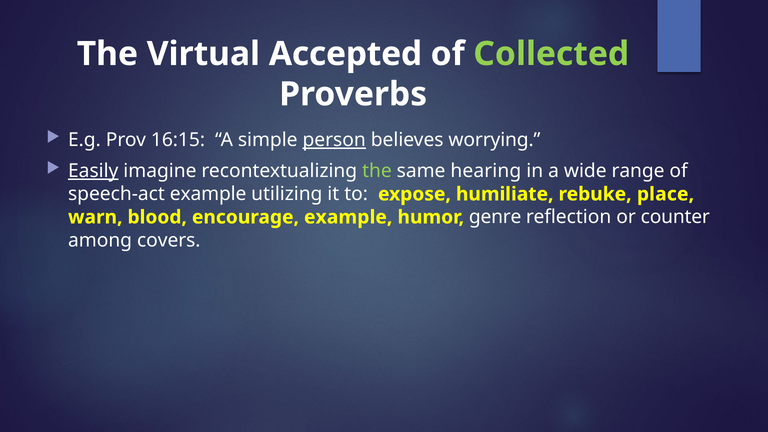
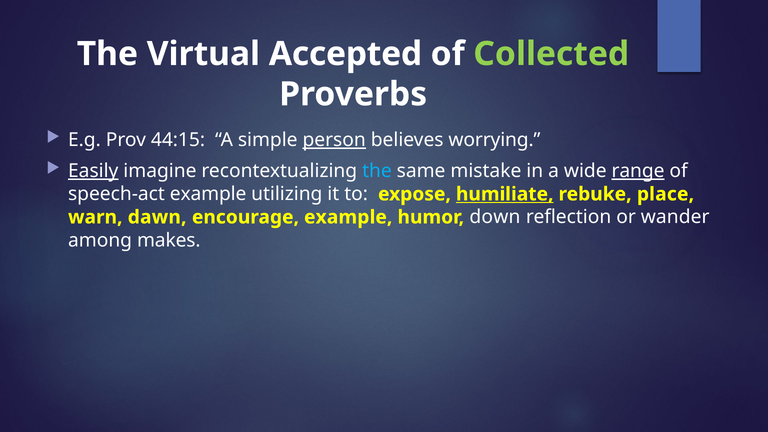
16:15: 16:15 -> 44:15 (178, 140)
the colour: light green -> light blue (377, 171)
hearing: hearing -> mistake (486, 171)
range underline: none -> present (638, 171)
humiliate underline: none -> present (505, 194)
blood: blood -> dawn (157, 217)
genre: genre -> down (495, 217)
counter: counter -> wander (675, 217)
covers: covers -> makes (169, 240)
